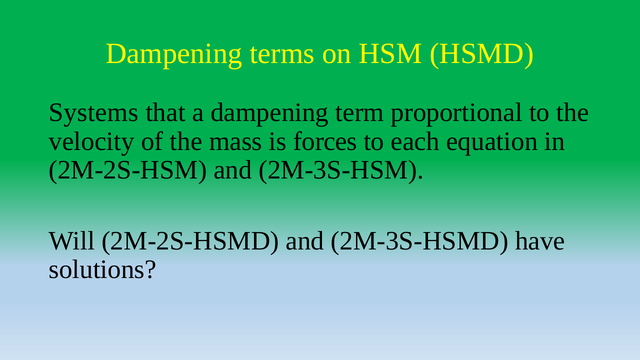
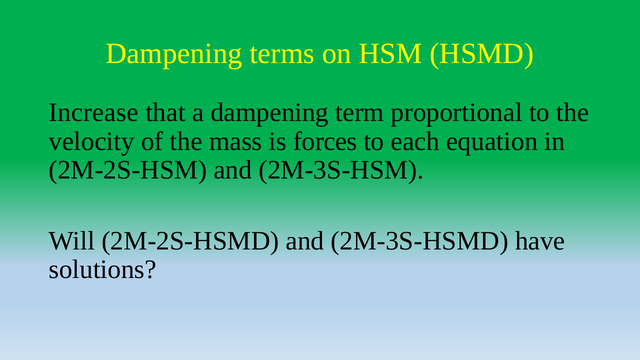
Systems: Systems -> Increase (94, 112)
